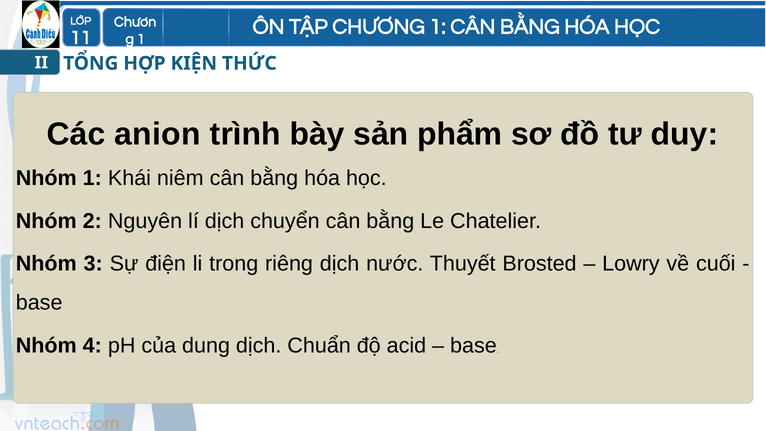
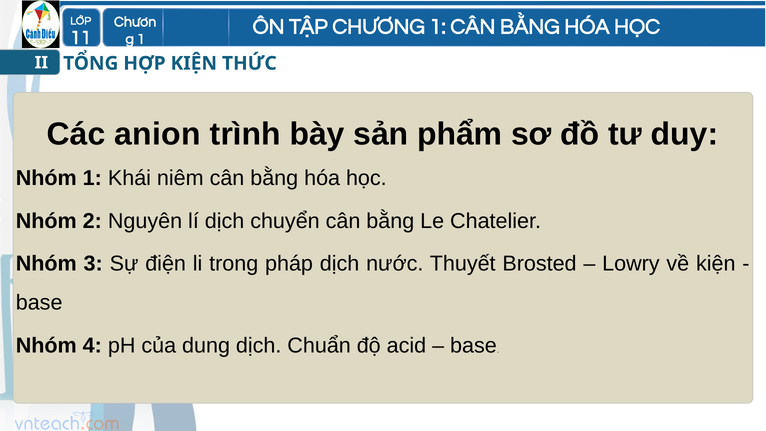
riêng: riêng -> pháp (289, 264)
về cuối: cuối -> kiện (716, 264)
